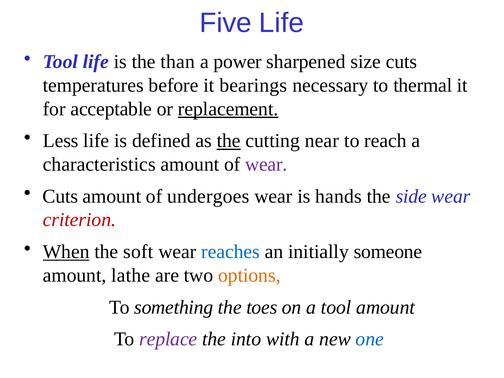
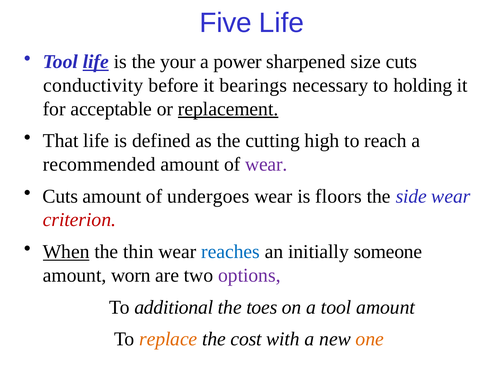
life underline: none -> present (96, 62)
than: than -> your (178, 62)
temperatures: temperatures -> conductivity (93, 85)
thermal: thermal -> holding (423, 85)
Less: Less -> That (61, 141)
the underline: present -> none (229, 141)
near: near -> high (322, 141)
characteristics: characteristics -> recommended (99, 164)
hands: hands -> floors (339, 196)
soft: soft -> thin (138, 252)
lathe: lathe -> worn (131, 275)
options colour: orange -> purple (249, 275)
something: something -> additional (174, 307)
replace colour: purple -> orange (168, 339)
into: into -> cost (246, 339)
one colour: blue -> orange (370, 339)
